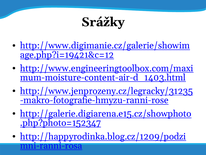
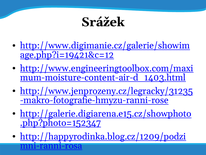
Srážky: Srážky -> Srážek (103, 22)
